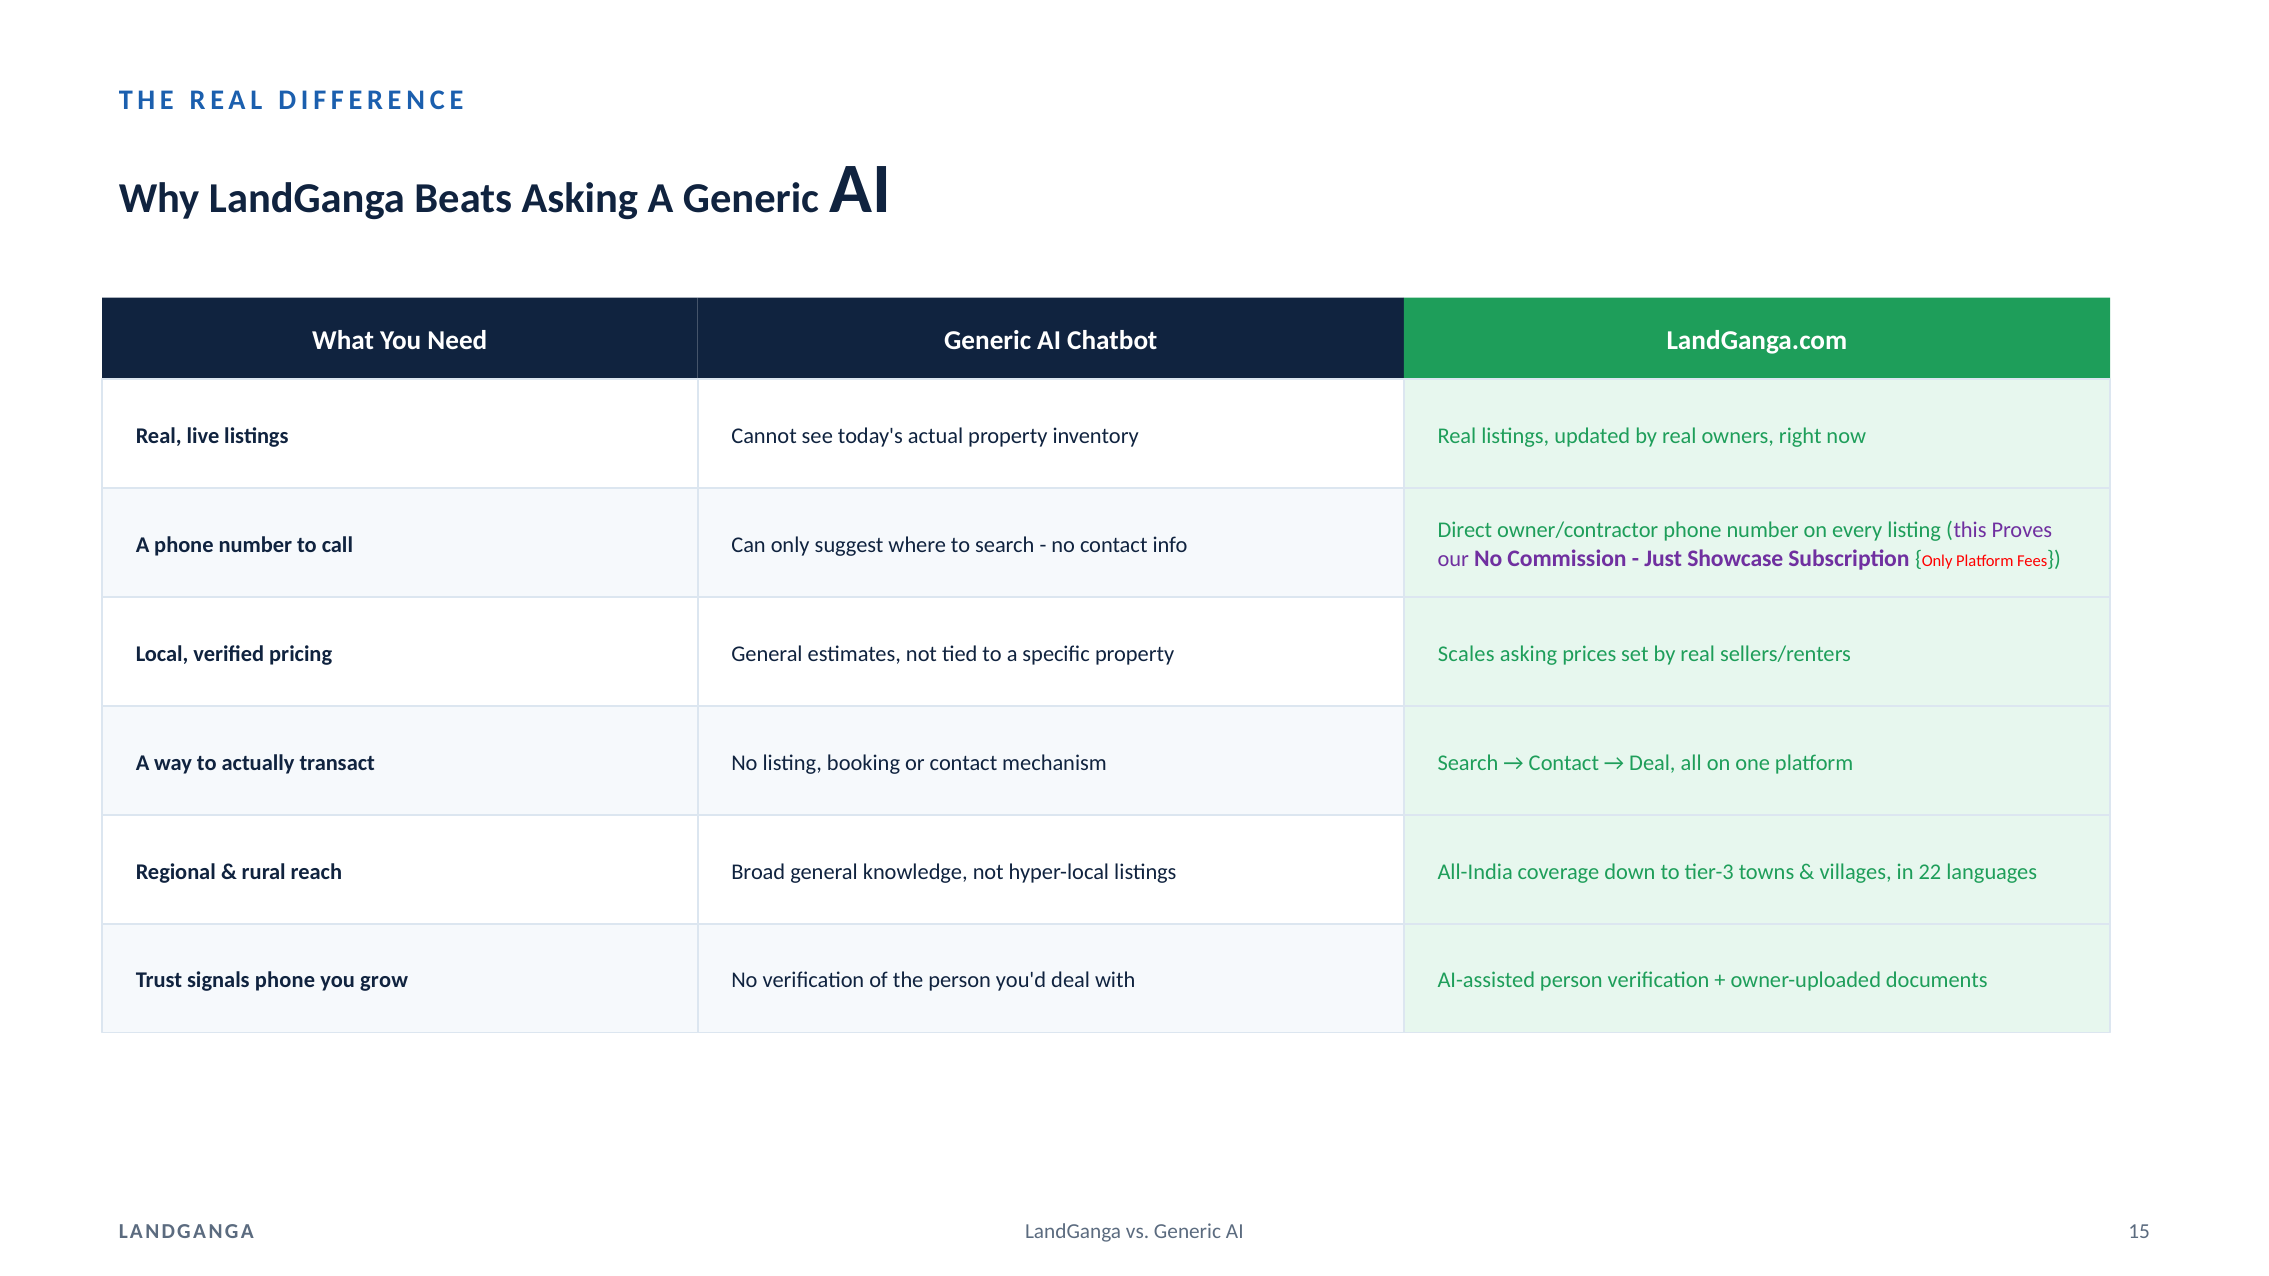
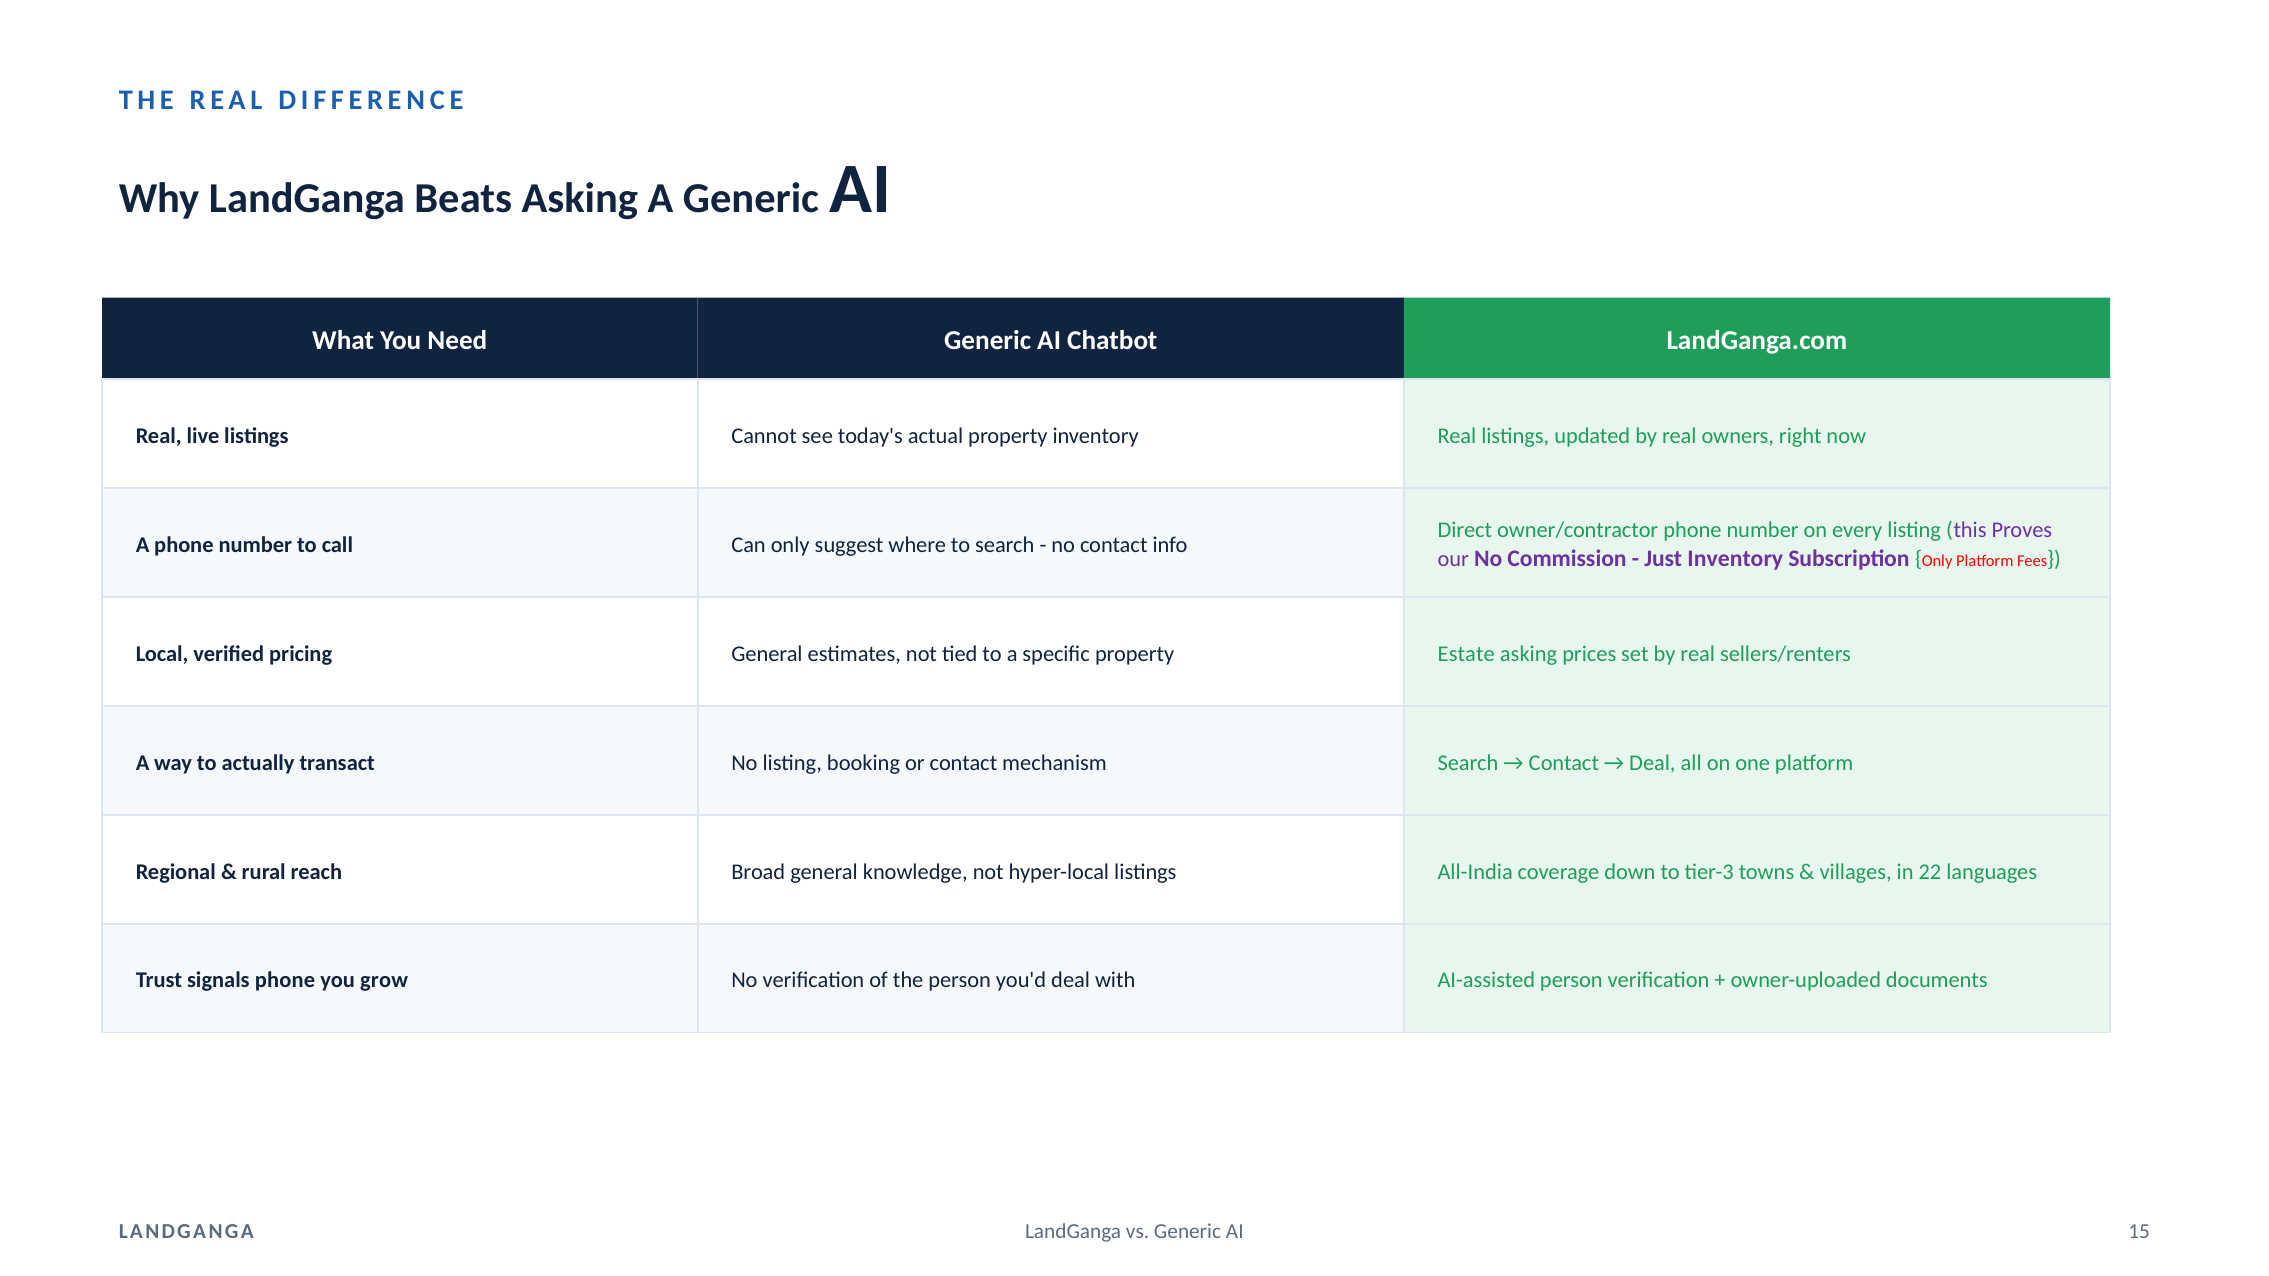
Just Showcase: Showcase -> Inventory (1735, 559)
Scales: Scales -> Estate (1466, 654)
